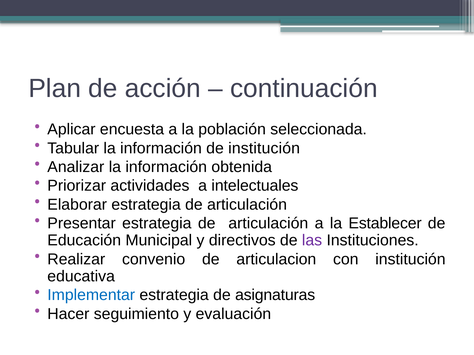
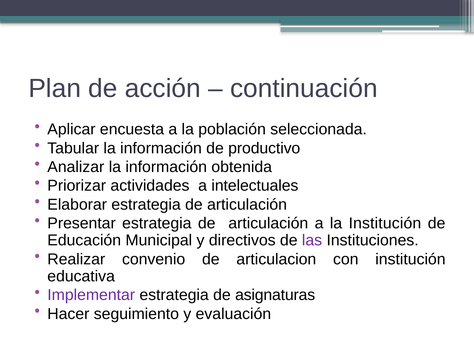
de institución: institución -> productivo (264, 148)
la Establecer: Establecer -> Institución (385, 224)
Implementar colour: blue -> purple (91, 295)
